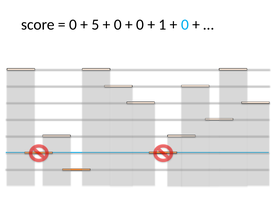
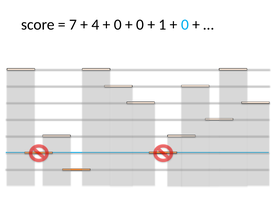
0: 0 -> 7 (73, 25)
5: 5 -> 4 (95, 25)
